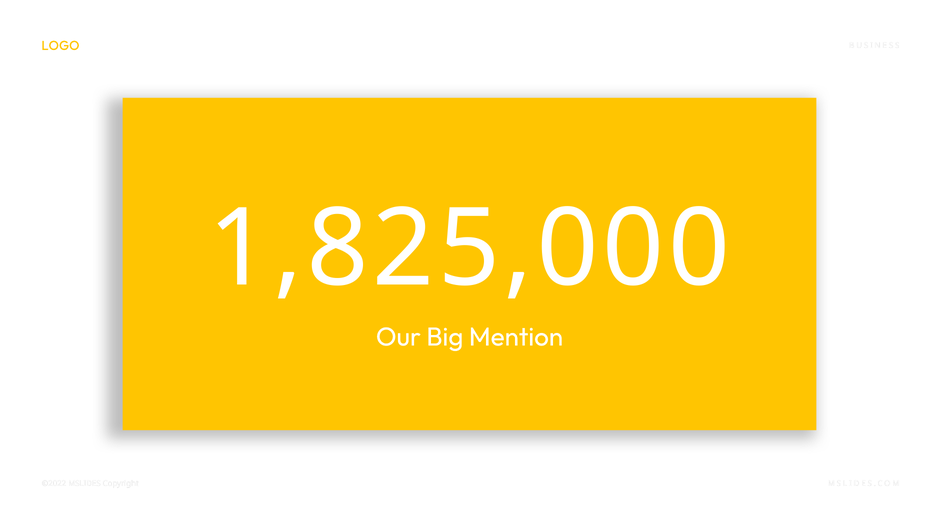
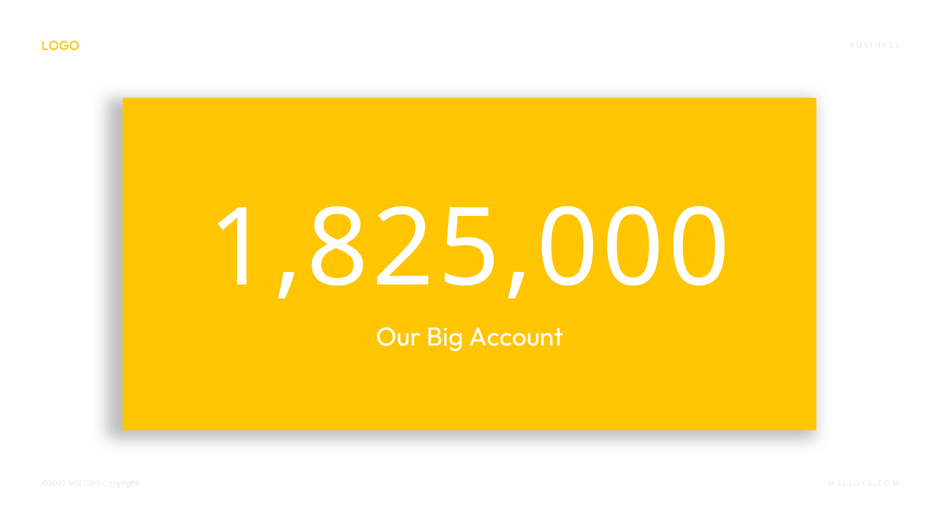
Mention: Mention -> Account (516, 337)
